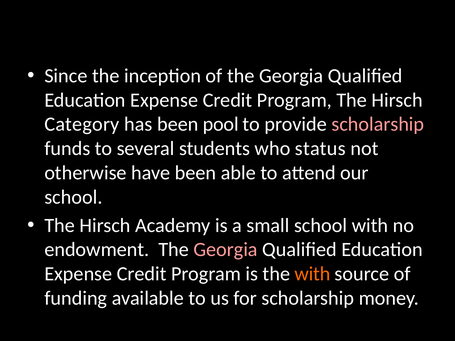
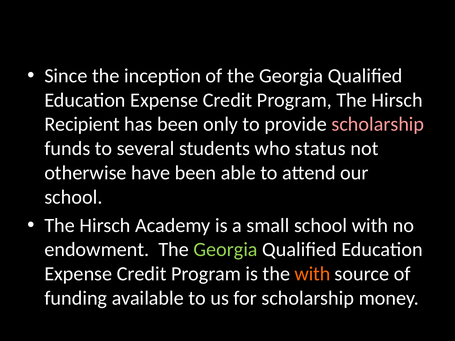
Category: Category -> Recipient (82, 124)
pool: pool -> only (221, 124)
Georgia colour: pink -> light green (226, 250)
